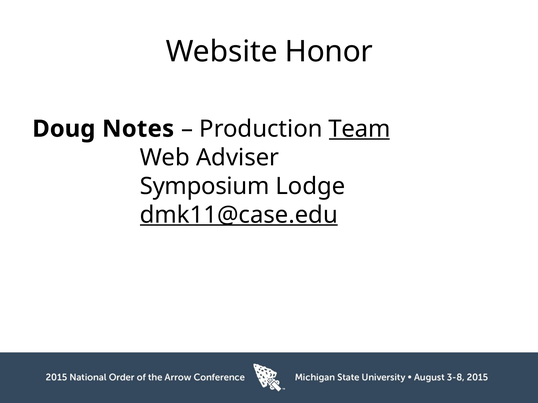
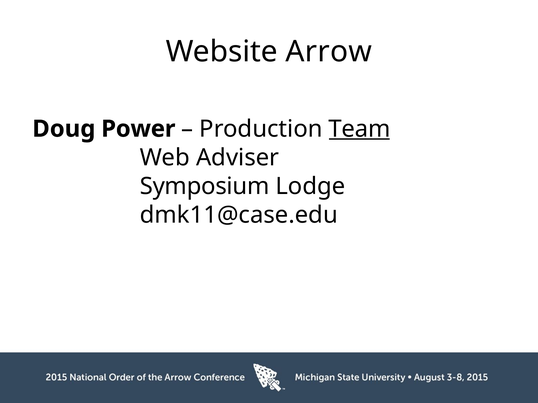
Honor: Honor -> Arrow (329, 52)
Notes: Notes -> Power (138, 129)
dmk11@case.edu underline: present -> none (239, 215)
